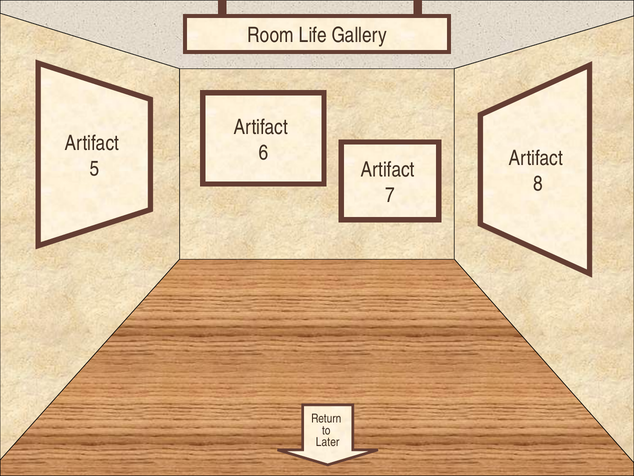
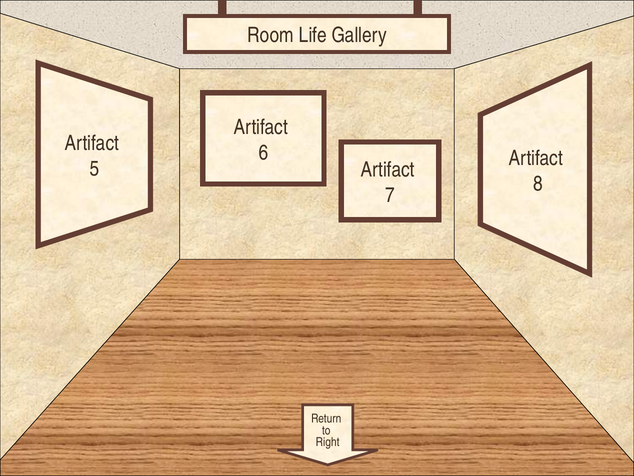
Later: Later -> Right (328, 442)
